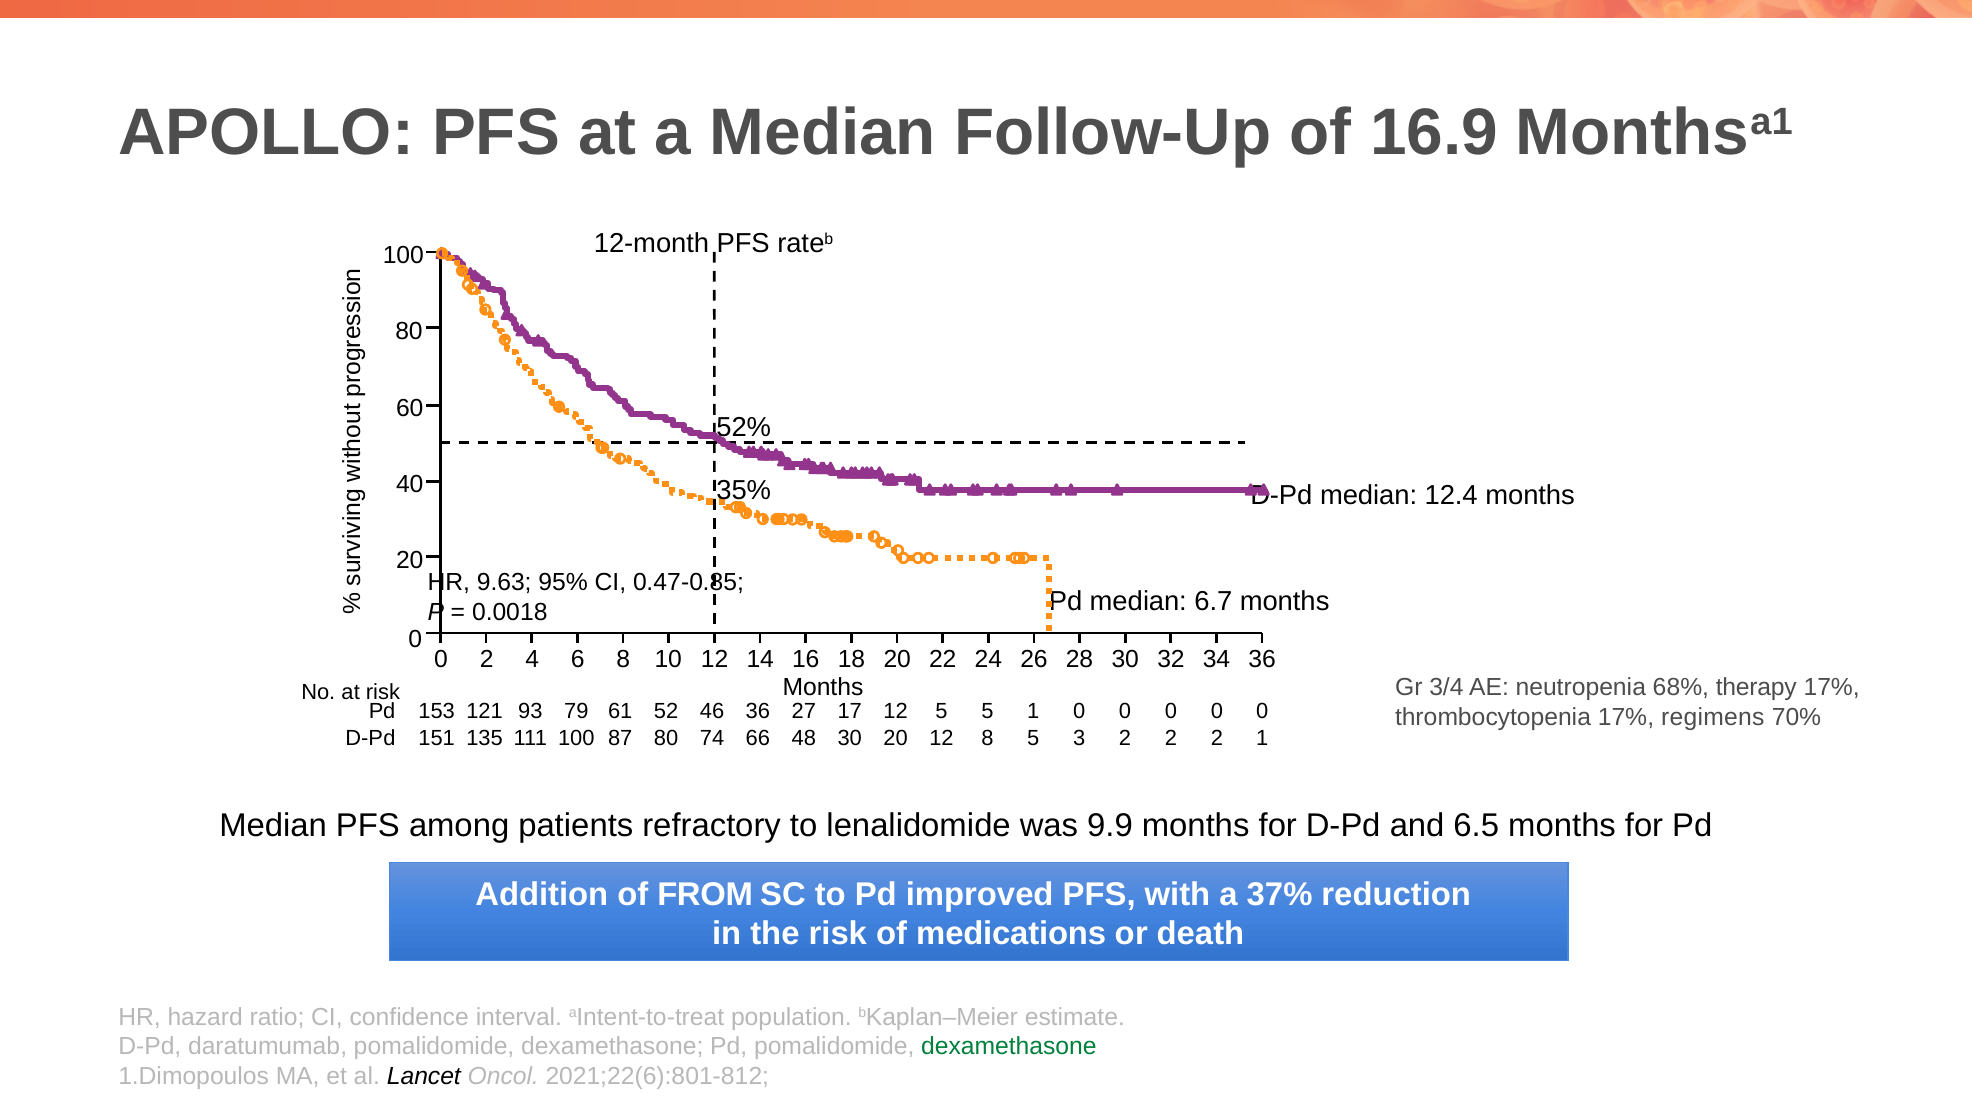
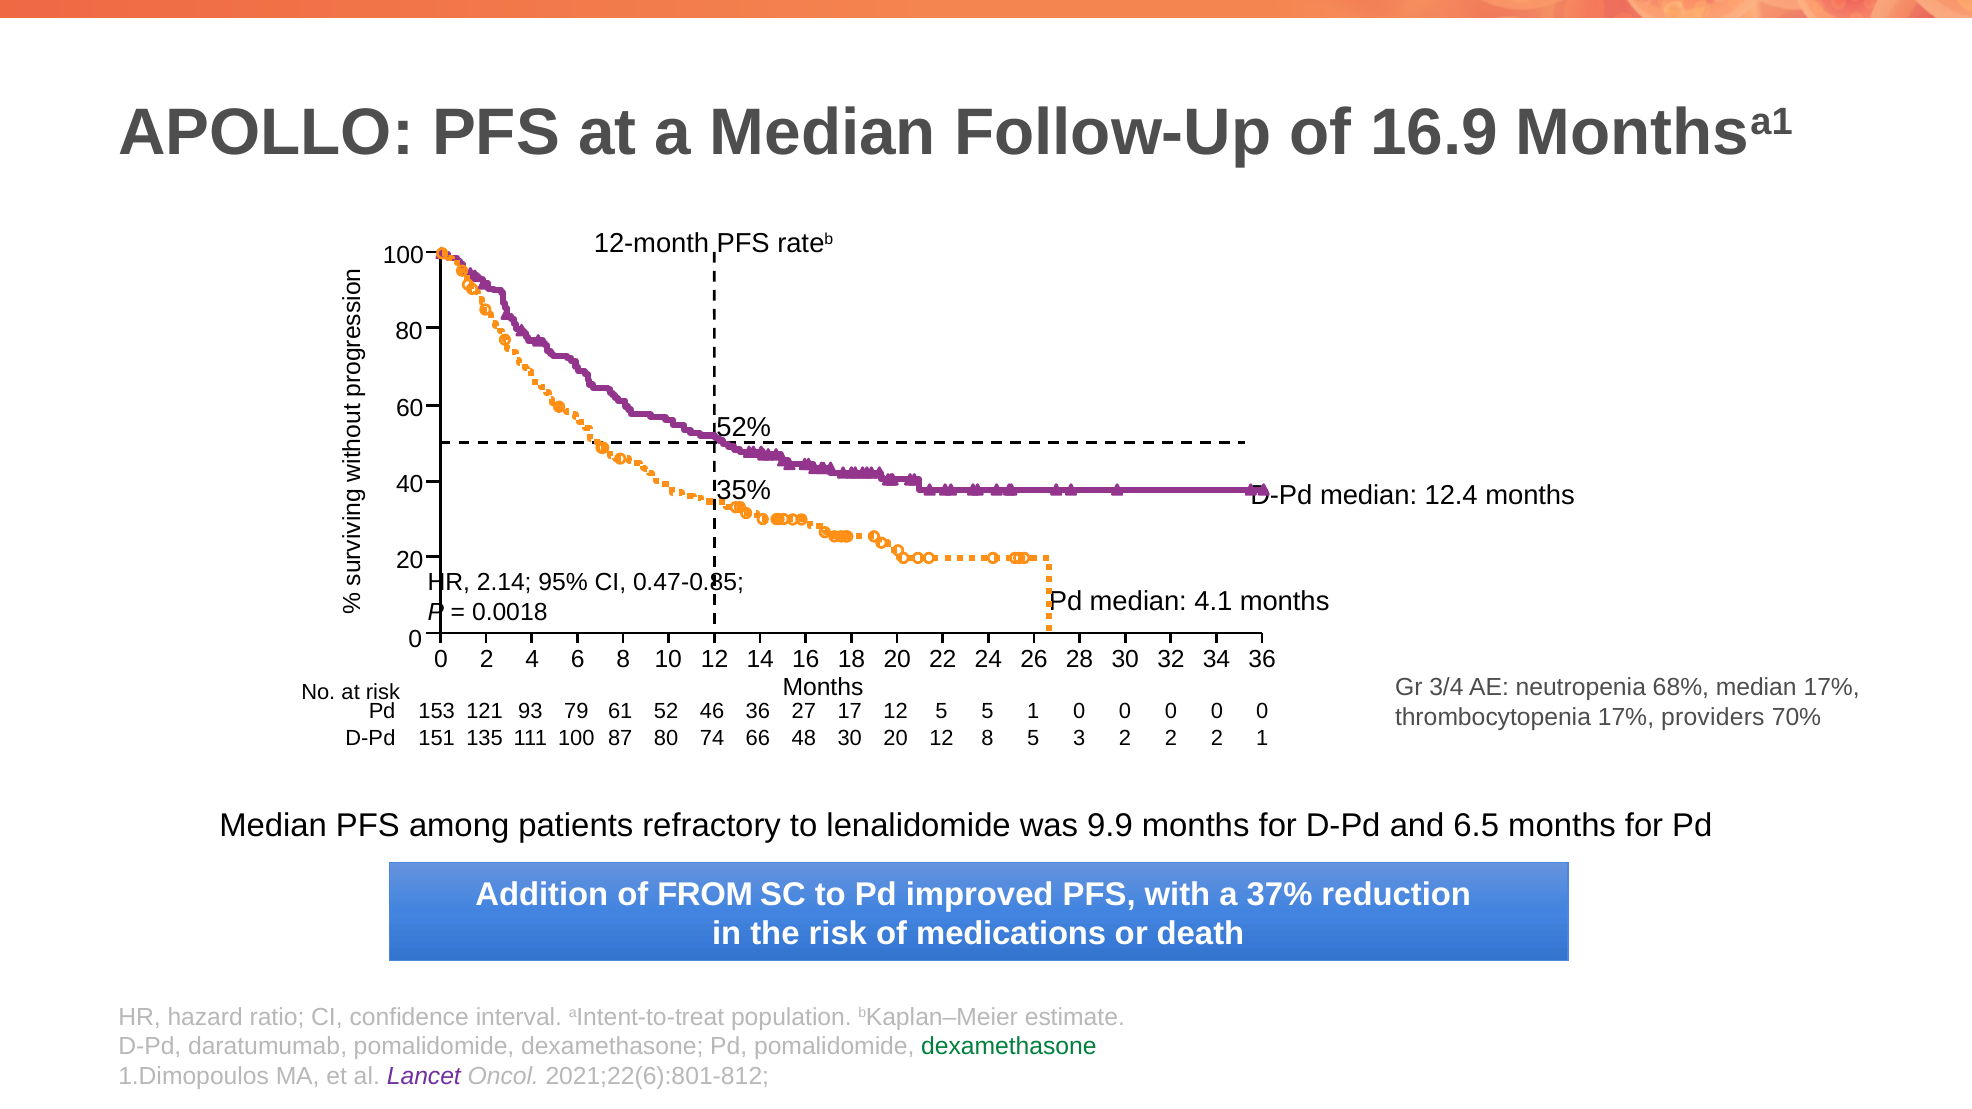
9.63: 9.63 -> 2.14 (504, 582)
6.7: 6.7 -> 4.1 (1213, 602)
68% therapy: therapy -> median (1756, 688)
regimens: regimens -> providers (1713, 717)
Lancet colour: black -> purple (424, 1077)
